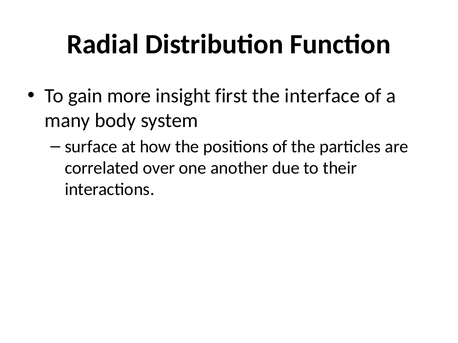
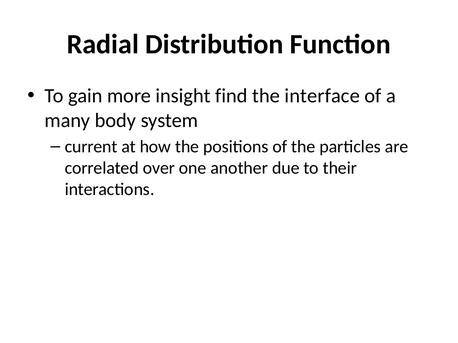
first: first -> find (231, 96)
surface: surface -> current (91, 147)
